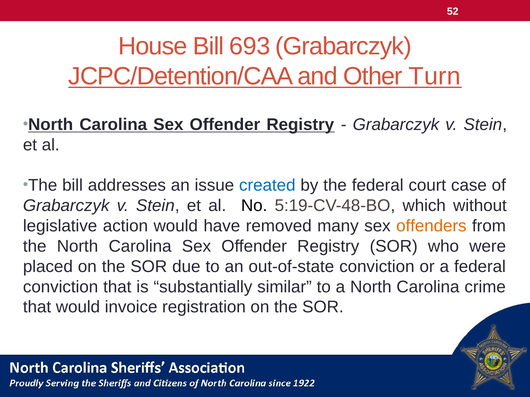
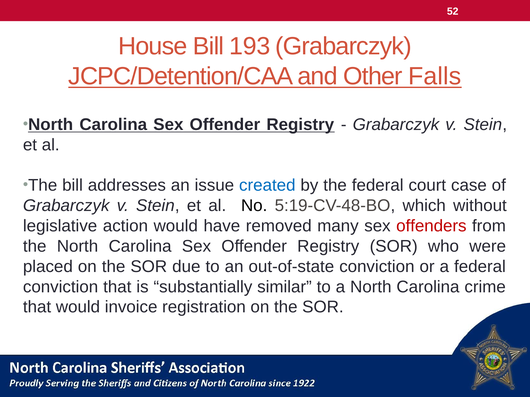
693: 693 -> 193 (250, 46)
Turn: Turn -> Falls (435, 76)
offenders colour: orange -> red (431, 226)
